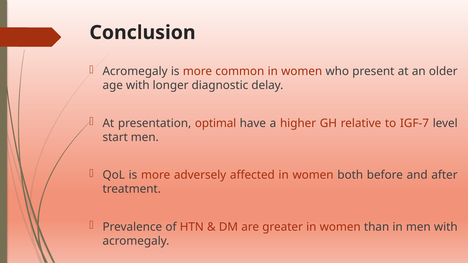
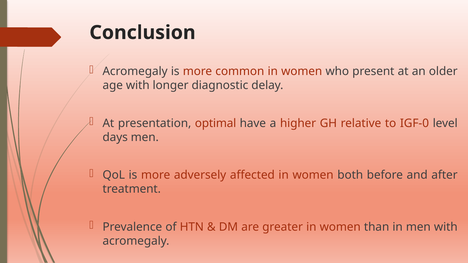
IGF-7: IGF-7 -> IGF-0 (414, 123)
start: start -> days (115, 137)
